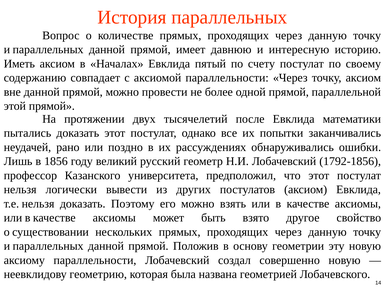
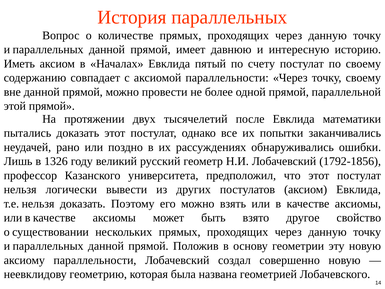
точку аксиом: аксиом -> своему (363, 78)
1856: 1856 -> 1326 (56, 161)
